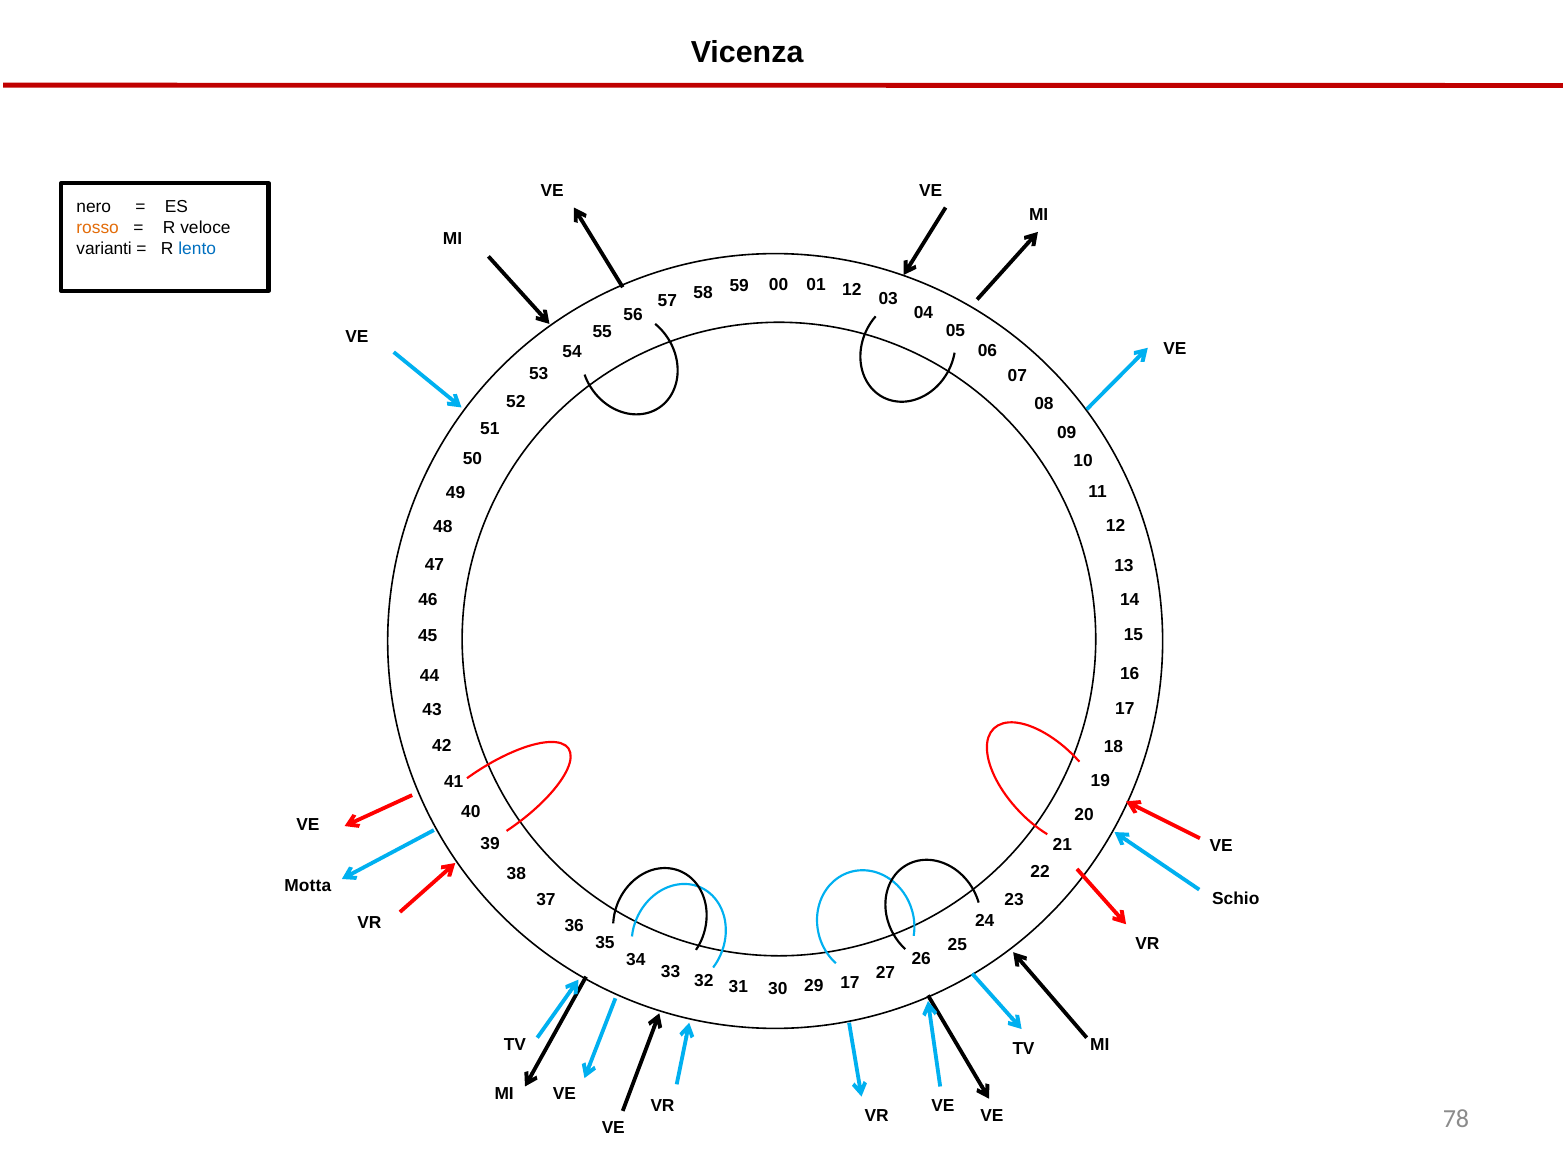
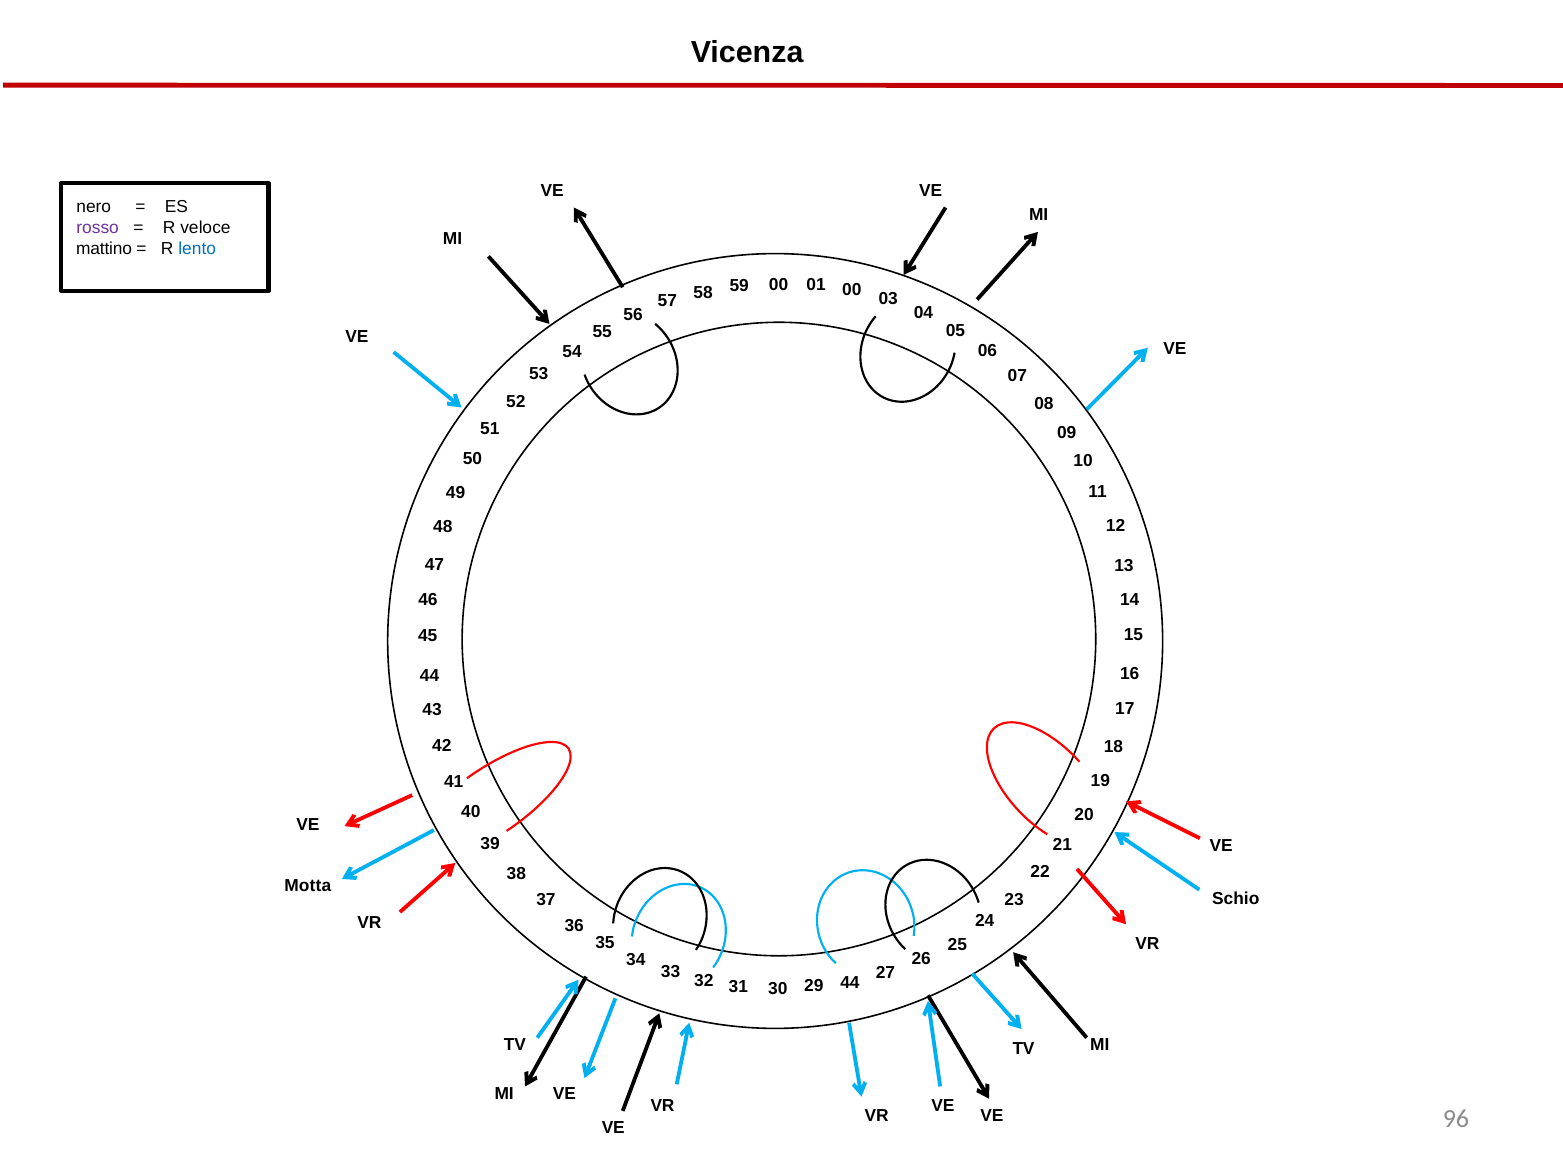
rosso colour: orange -> purple (98, 228)
varianti: varianti -> mattino (104, 249)
00 12: 12 -> 00 (852, 290)
32 17: 17 -> 44 (850, 983)
78: 78 -> 96 (1456, 1119)
